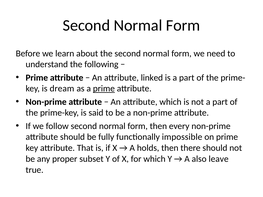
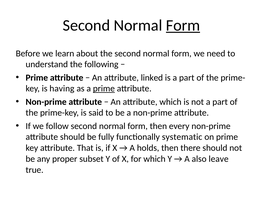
Form underline: none -> present (183, 25)
dream: dream -> having (62, 89)
impossible: impossible -> systematic (182, 137)
